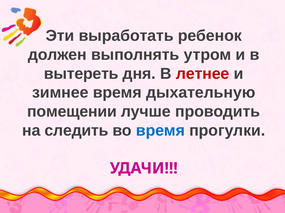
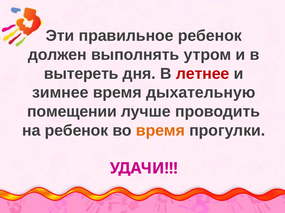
выработать: выработать -> правильное (126, 36)
на следить: следить -> ребенок (76, 131)
время colour: blue -> orange (160, 131)
